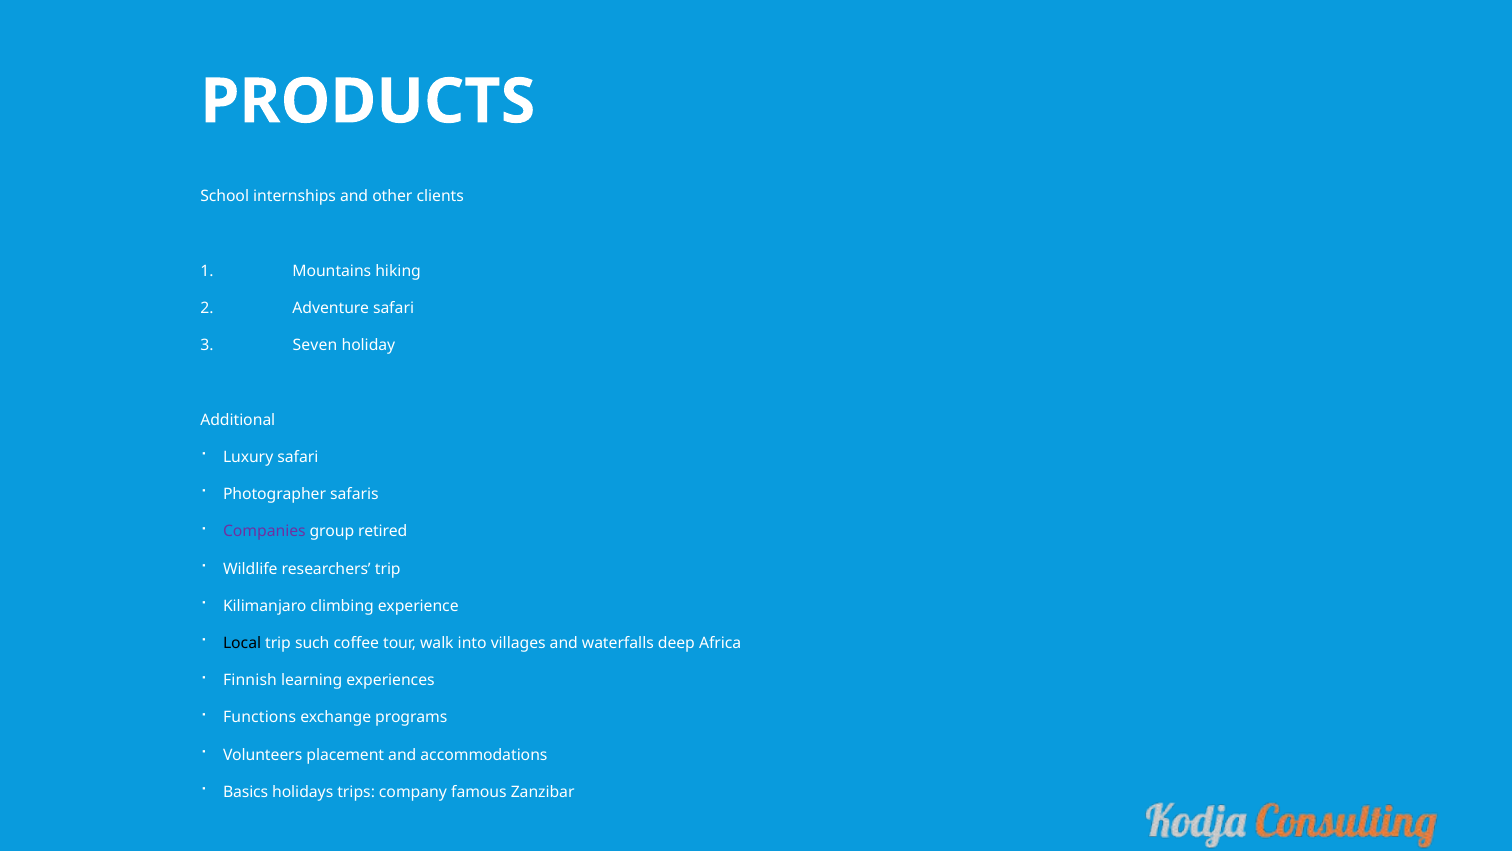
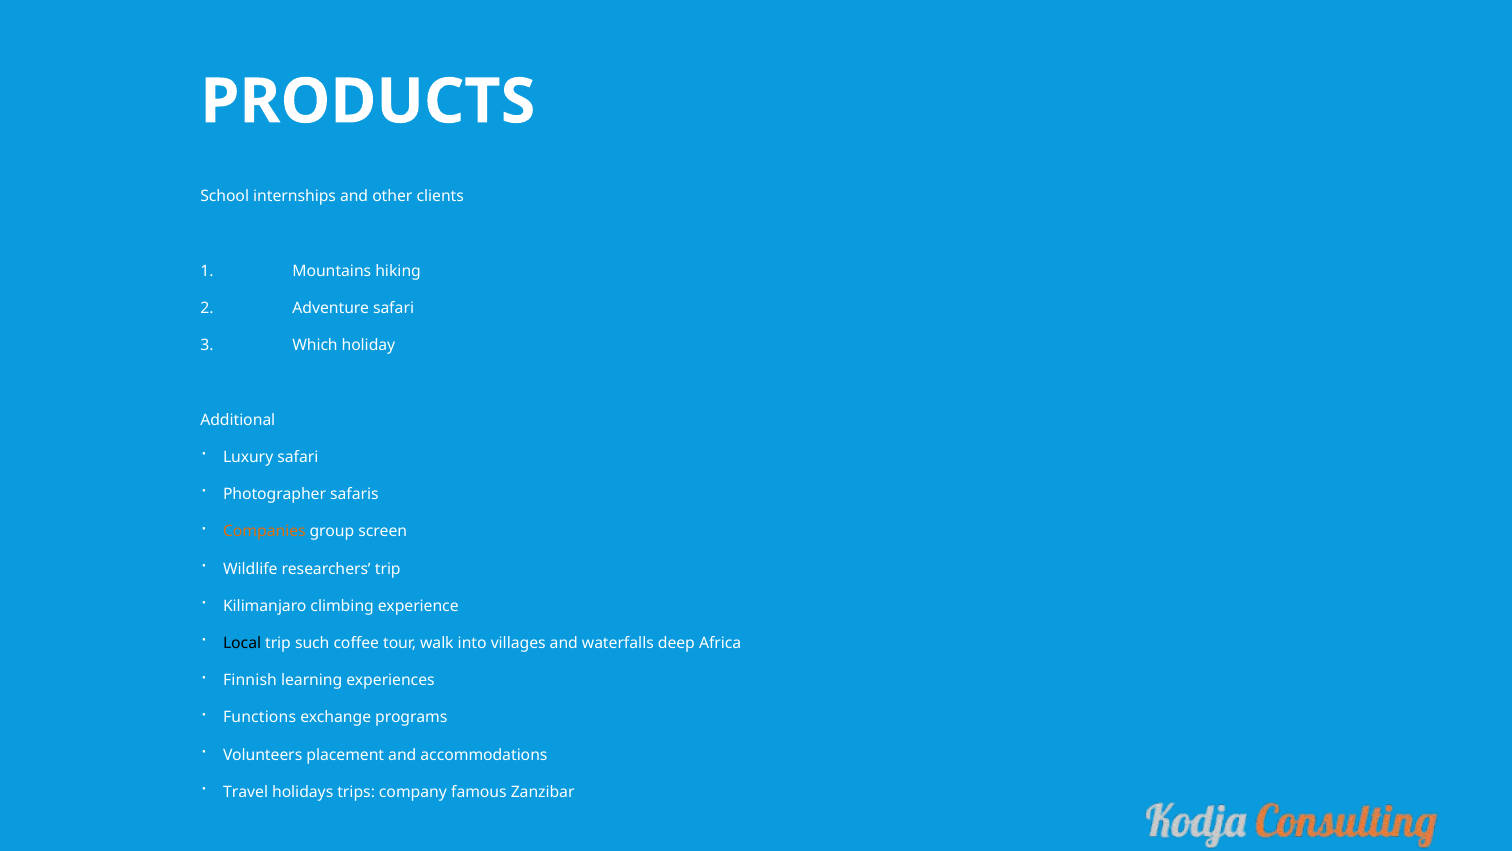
Seven: Seven -> Which (315, 345)
Companies colour: purple -> orange (264, 531)
retired: retired -> screen (383, 531)
Basics: Basics -> Travel (246, 792)
